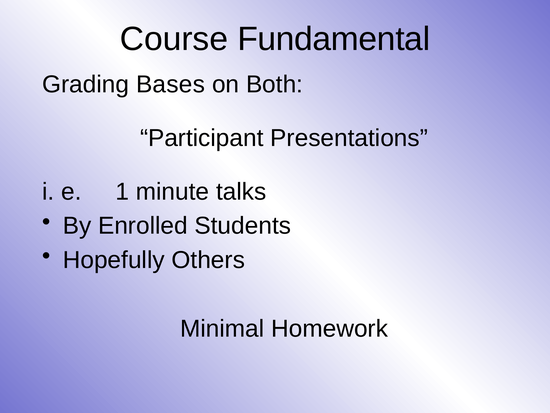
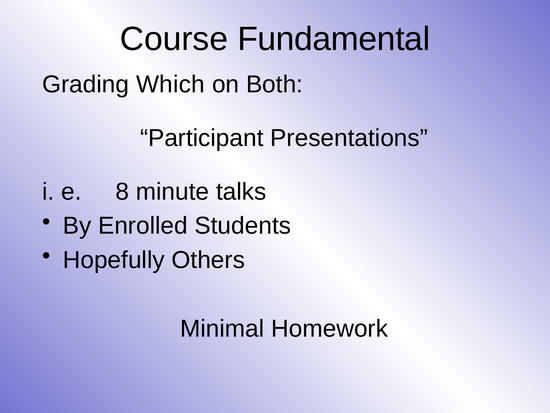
Bases: Bases -> Which (170, 84)
1: 1 -> 8 (122, 191)
